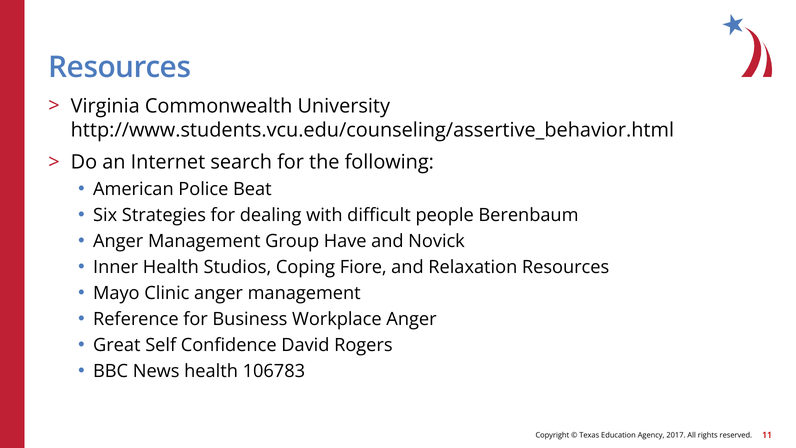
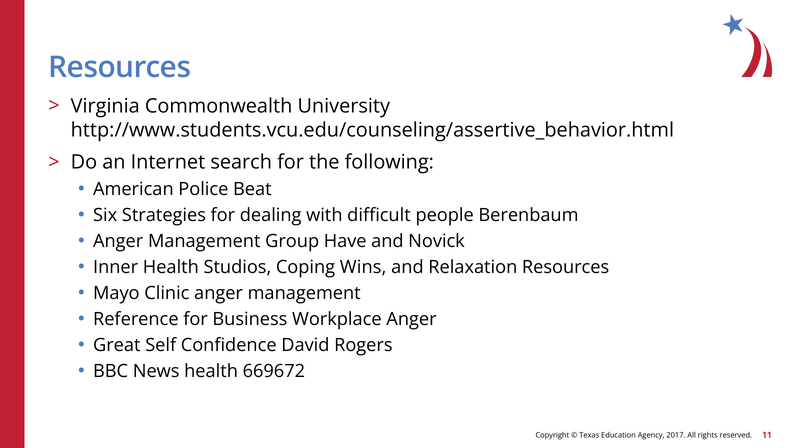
Fiore: Fiore -> Wins (363, 267)
106783: 106783 -> 669672 (274, 371)
